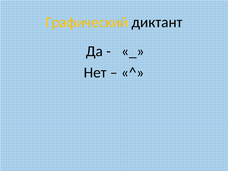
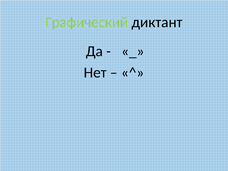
Графический colour: yellow -> light green (87, 22)
